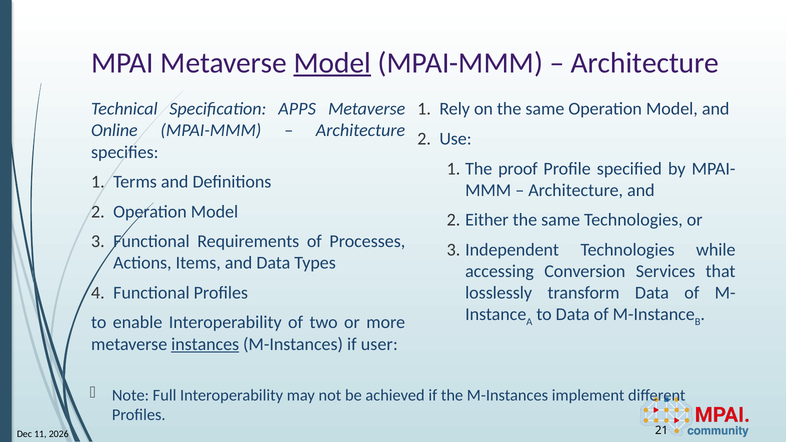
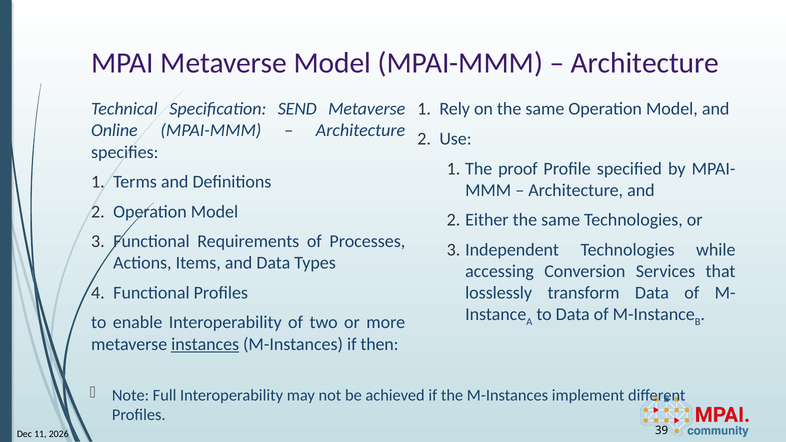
Model underline: present -> none (332, 63)
APPS: APPS -> SEND (297, 109)
user: user -> then (379, 344)
21: 21 -> 39 (662, 431)
